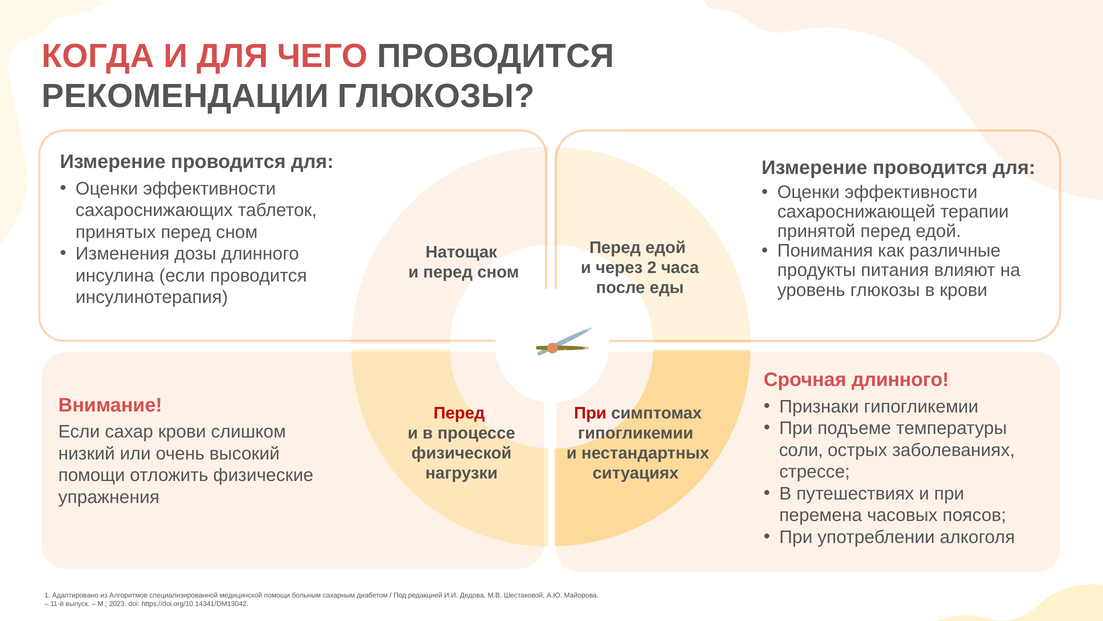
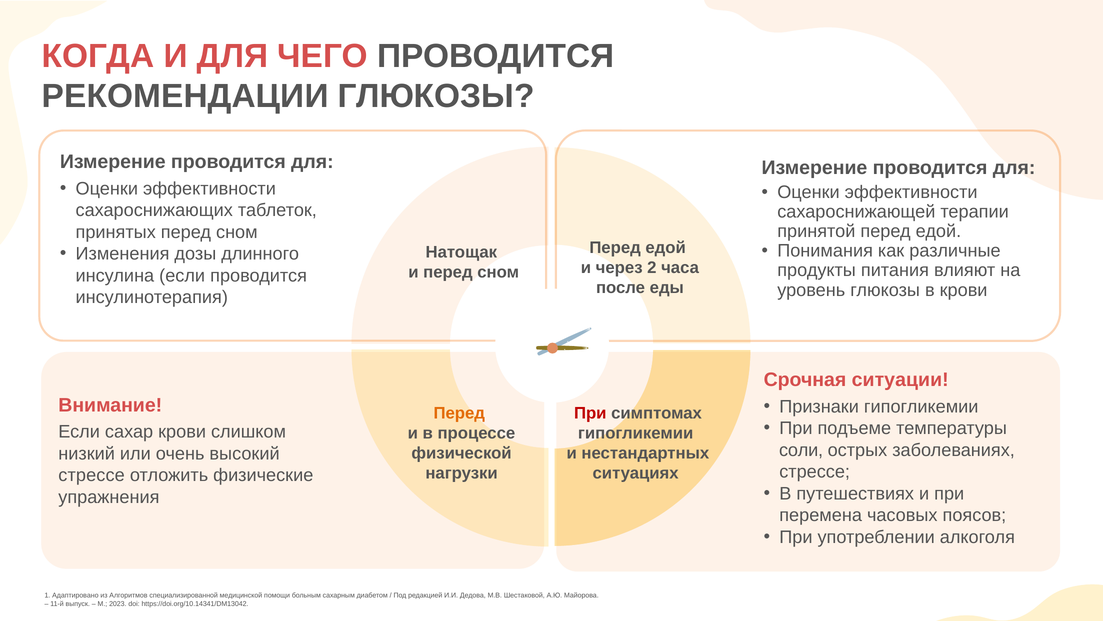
Срочная длинного: длинного -> ситуации (900, 380)
Перед colour: red -> orange (459, 413)
помощи: помощи -> стрессе (92, 475)
